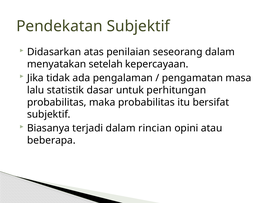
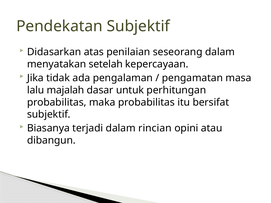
statistik: statistik -> majalah (66, 90)
beberapa: beberapa -> dibangun (51, 140)
